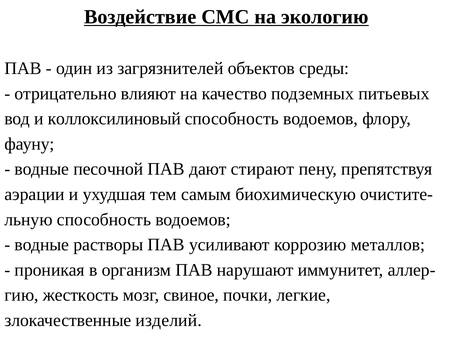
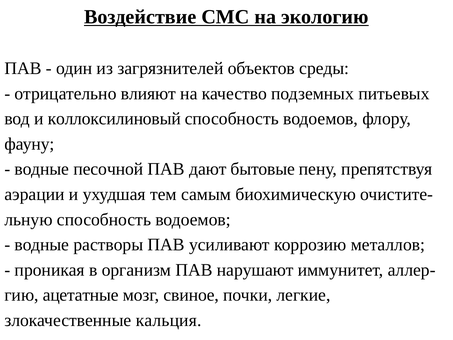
стирают: стирают -> бытовые (263, 169)
жесткость: жесткость -> ацетатные (81, 295)
изделий: изделий -> кальция (169, 320)
